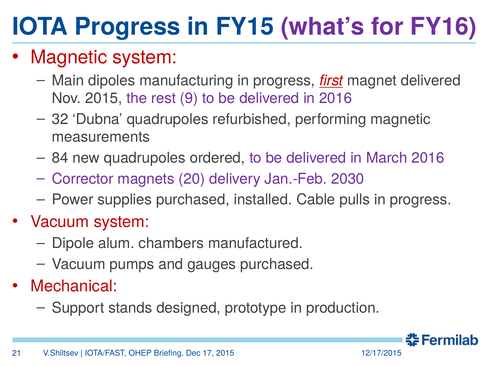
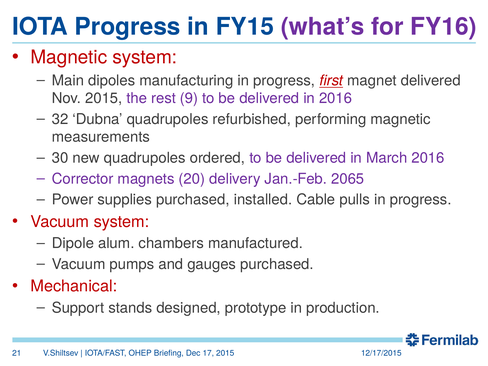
84: 84 -> 30 (60, 158)
2030: 2030 -> 2065 (348, 179)
